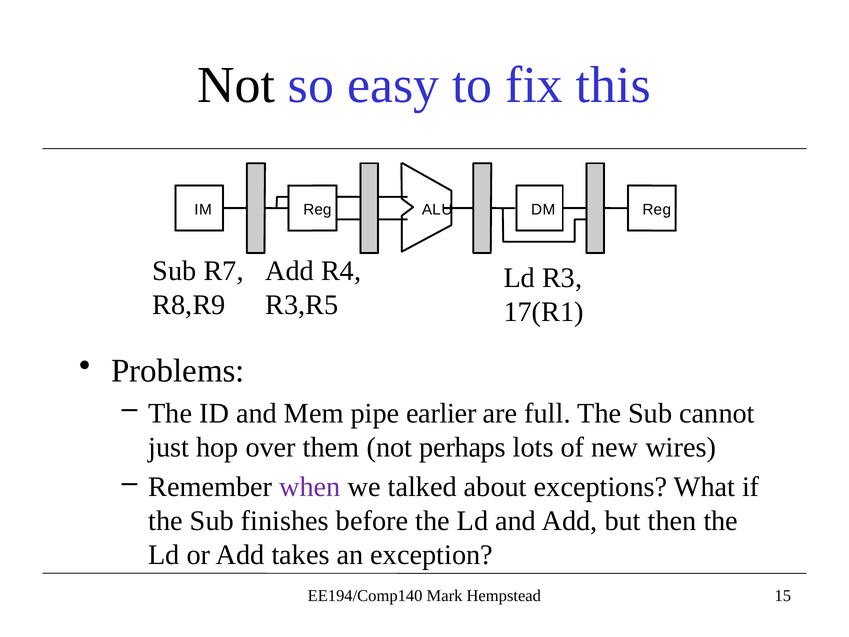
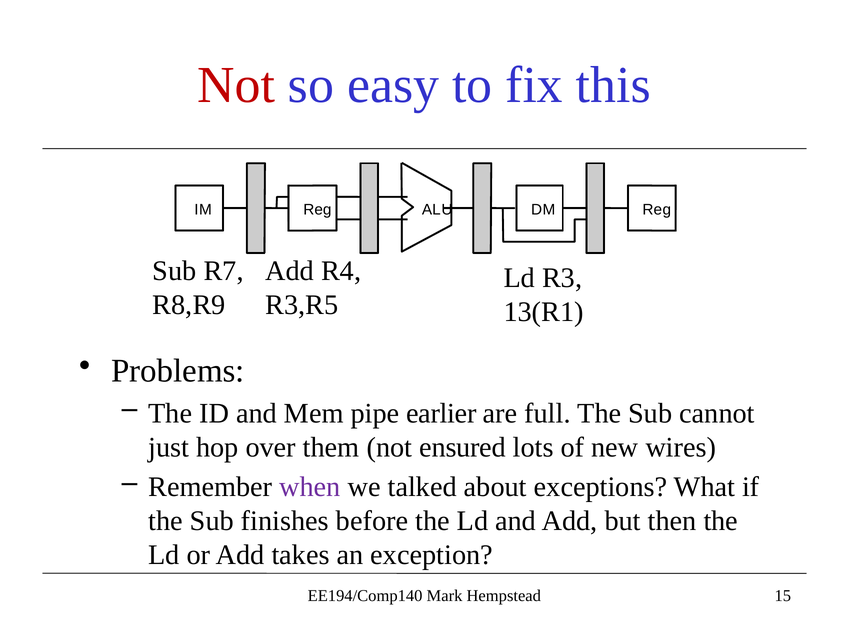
Not colour: black -> red (236, 85)
17(R1: 17(R1 -> 13(R1 (544, 312)
perhaps: perhaps -> ensured (463, 447)
